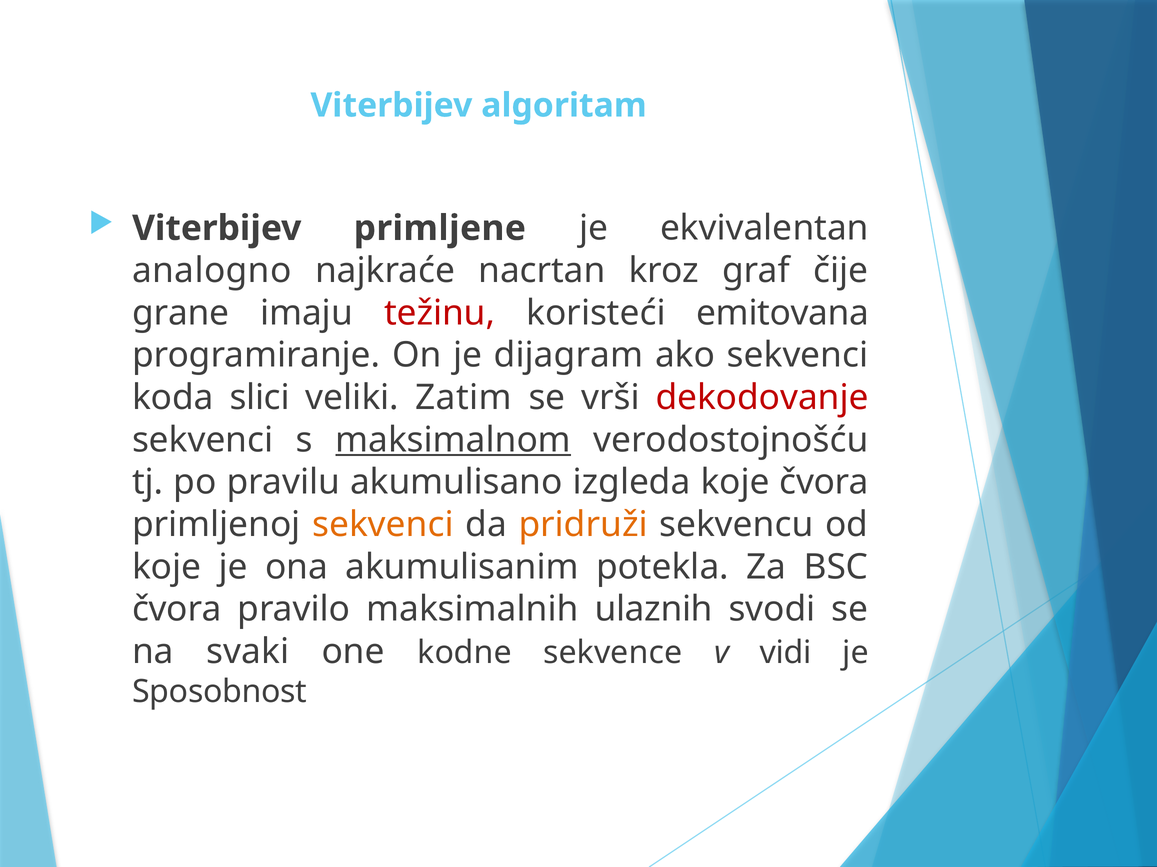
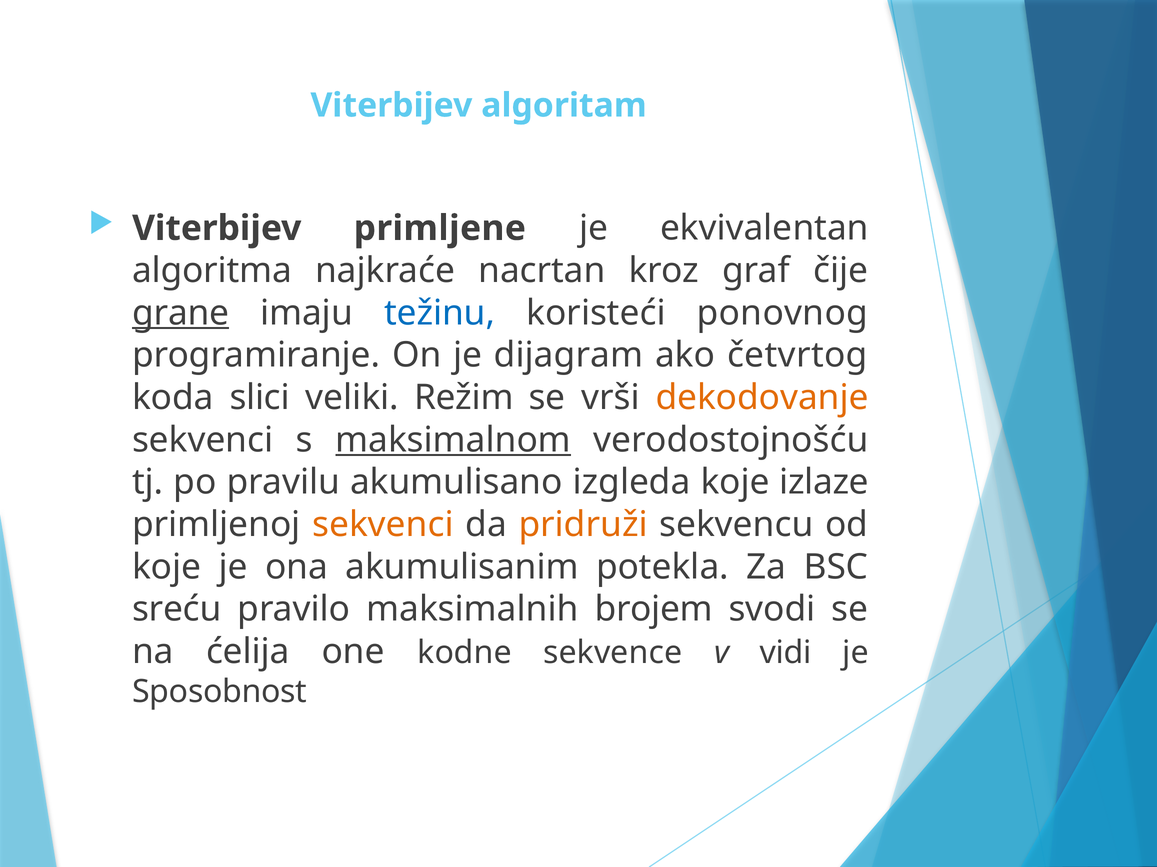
analogno: analogno -> algoritma (212, 271)
grane underline: none -> present (181, 313)
težinu colour: red -> blue (440, 313)
emitovana: emitovana -> ponovnog (782, 313)
ako sekvenci: sekvenci -> četvrtog (797, 356)
Zatim: Zatim -> Režim (464, 398)
dekodovanje colour: red -> orange (762, 398)
koje čvora: čvora -> izlaze (824, 483)
čvora: čvora -> sreću (177, 610)
ulaznih: ulaznih -> brojem (654, 610)
svaki: svaki -> ćelija (248, 652)
